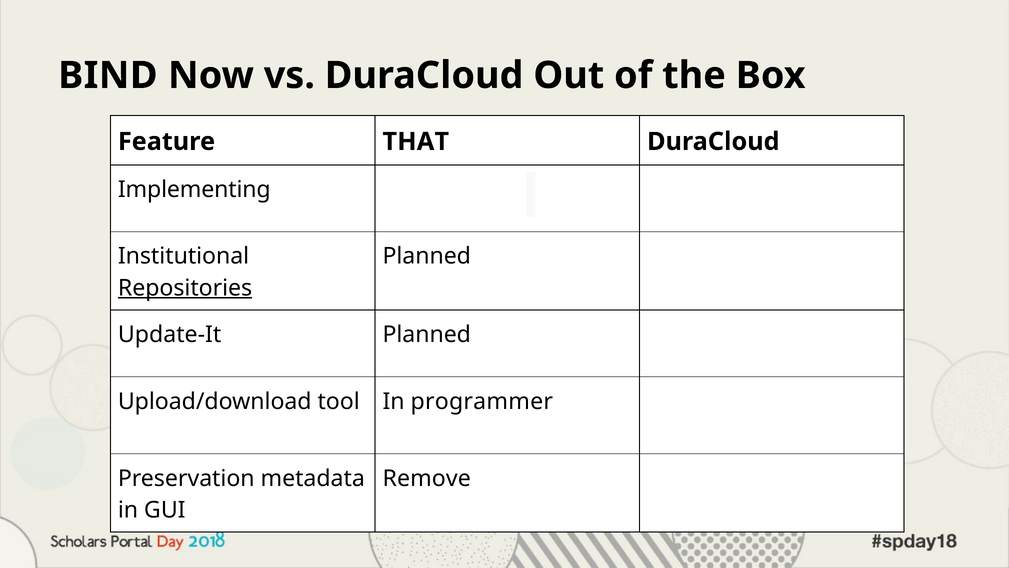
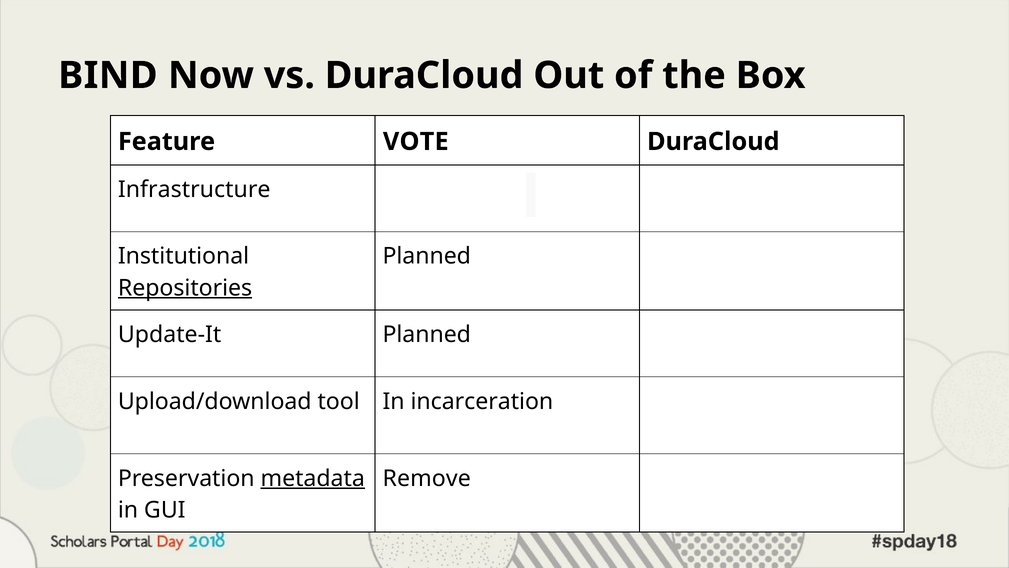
THAT: THAT -> VOTE (416, 141)
Implementing: Implementing -> Infrastructure (194, 189)
programmer: programmer -> incarceration (482, 401)
metadata underline: none -> present (313, 478)
